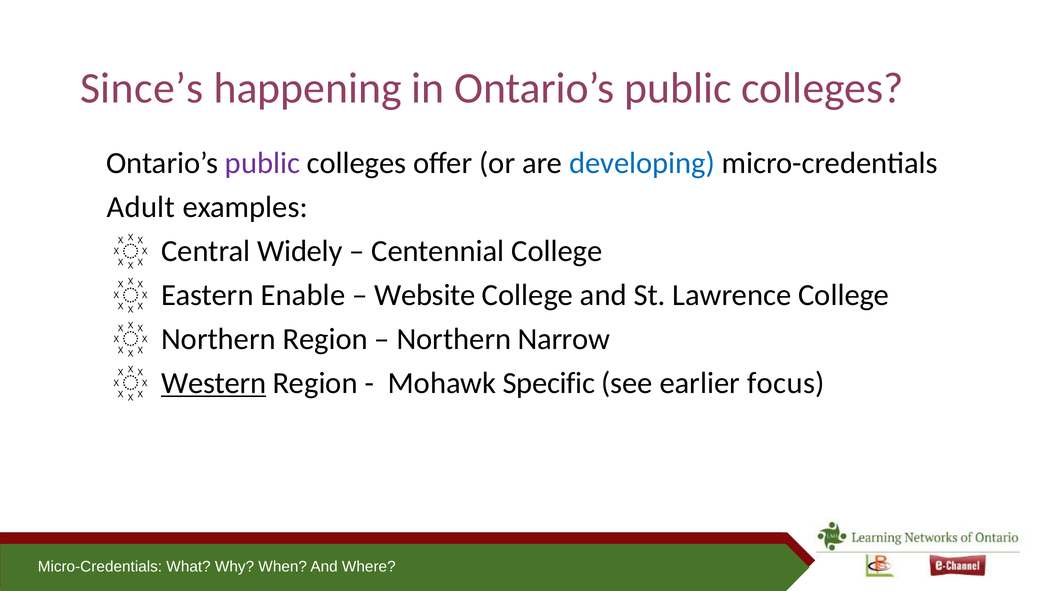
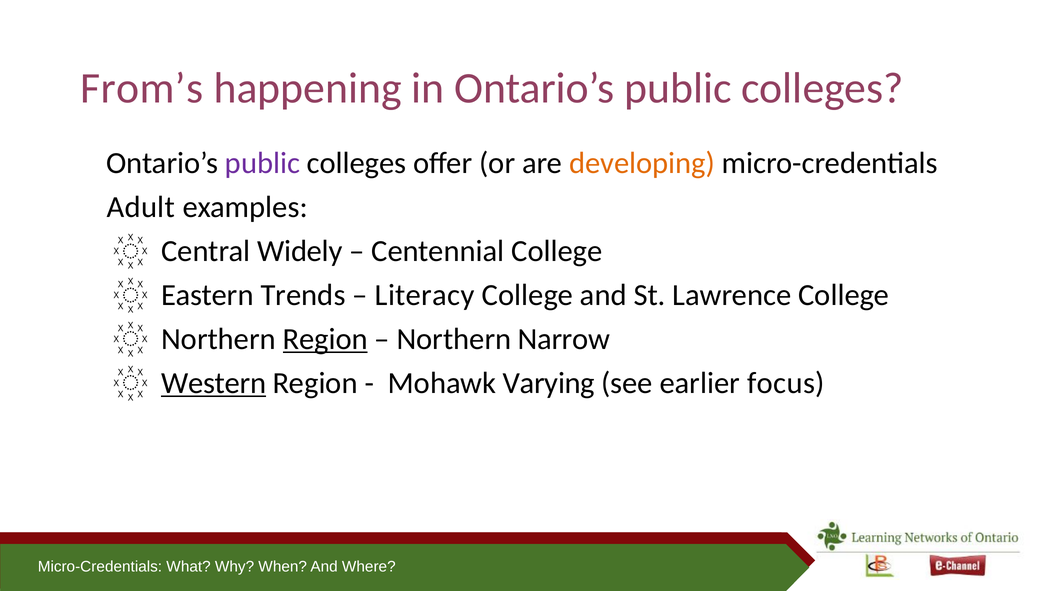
Since’s: Since’s -> From’s (142, 88)
developing colour: blue -> orange (642, 163)
Enable: Enable -> Trends (303, 295)
Website: Website -> Literacy (425, 295)
Region underline: none -> present (325, 339)
Specific: Specific -> Varying (549, 383)
